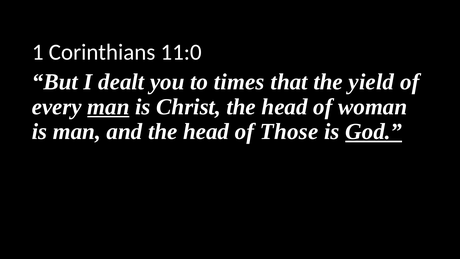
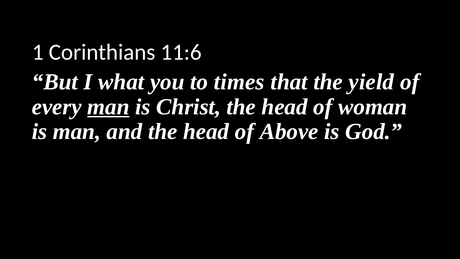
11:0: 11:0 -> 11:6 (181, 52)
dealt: dealt -> what (121, 82)
Those: Those -> Above (289, 131)
God underline: present -> none (374, 131)
